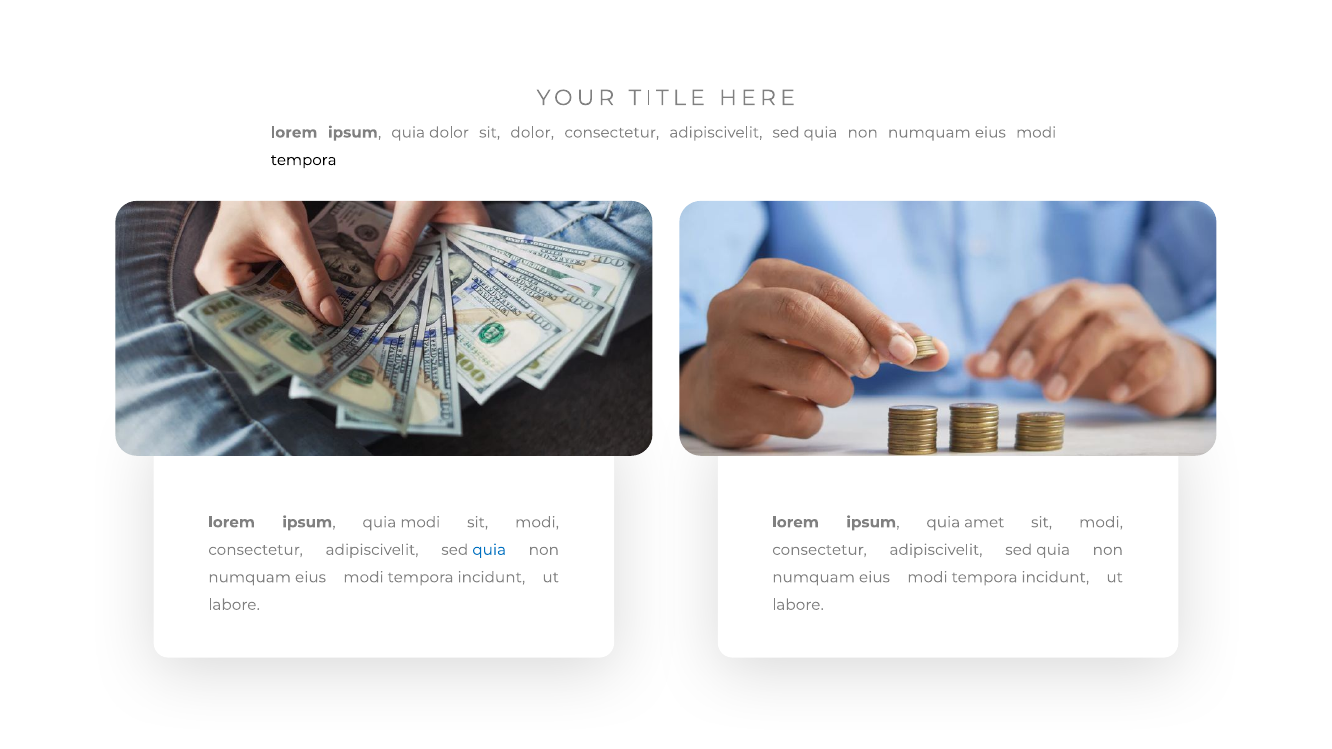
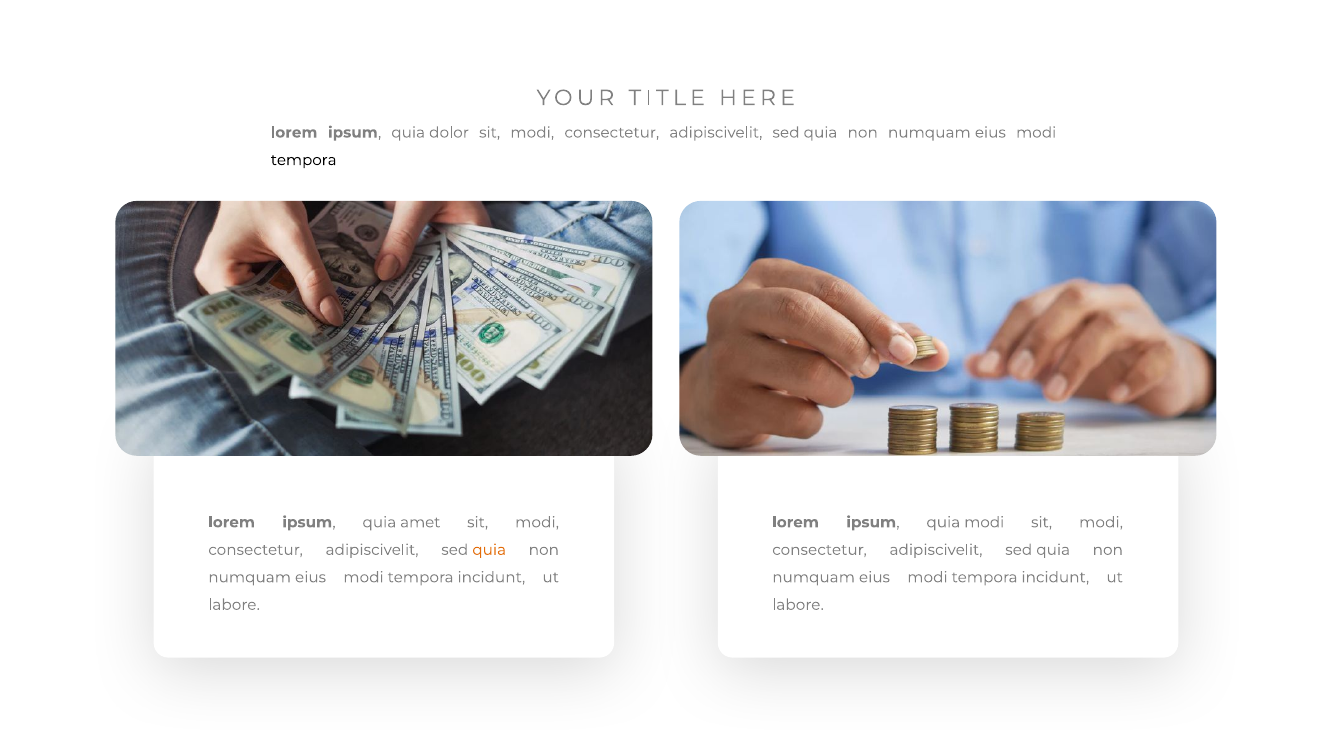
dolor sit dolor: dolor -> modi (532, 133)
quia modi: modi -> amet (420, 523)
quia amet: amet -> modi (984, 523)
quia colour: blue -> orange (489, 550)
